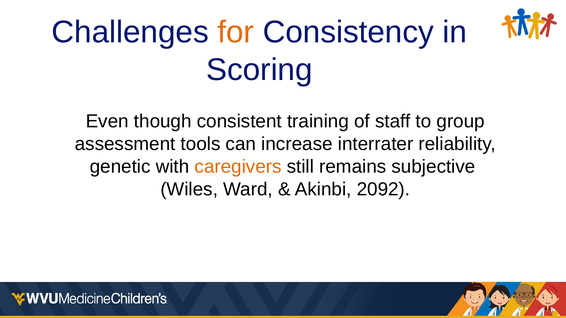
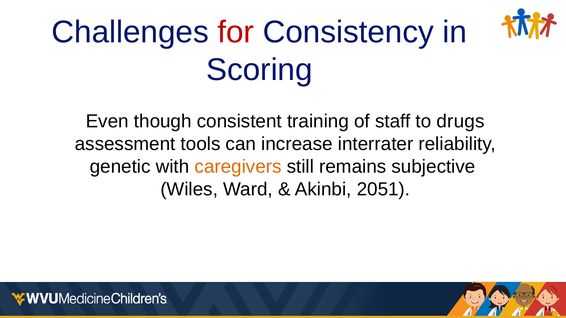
for colour: orange -> red (236, 32)
group: group -> drugs (461, 122)
2092: 2092 -> 2051 (383, 189)
